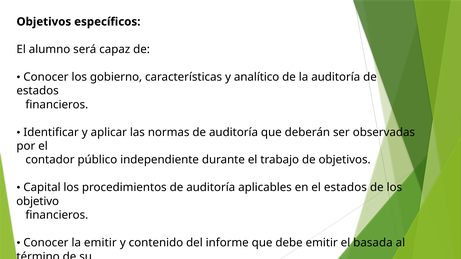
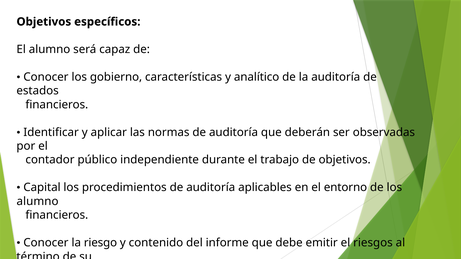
el estados: estados -> entorno (345, 188)
objetivo: objetivo -> alumno (38, 202)
la emitir: emitir -> riesgo (100, 243)
basada: basada -> riesgos (373, 243)
